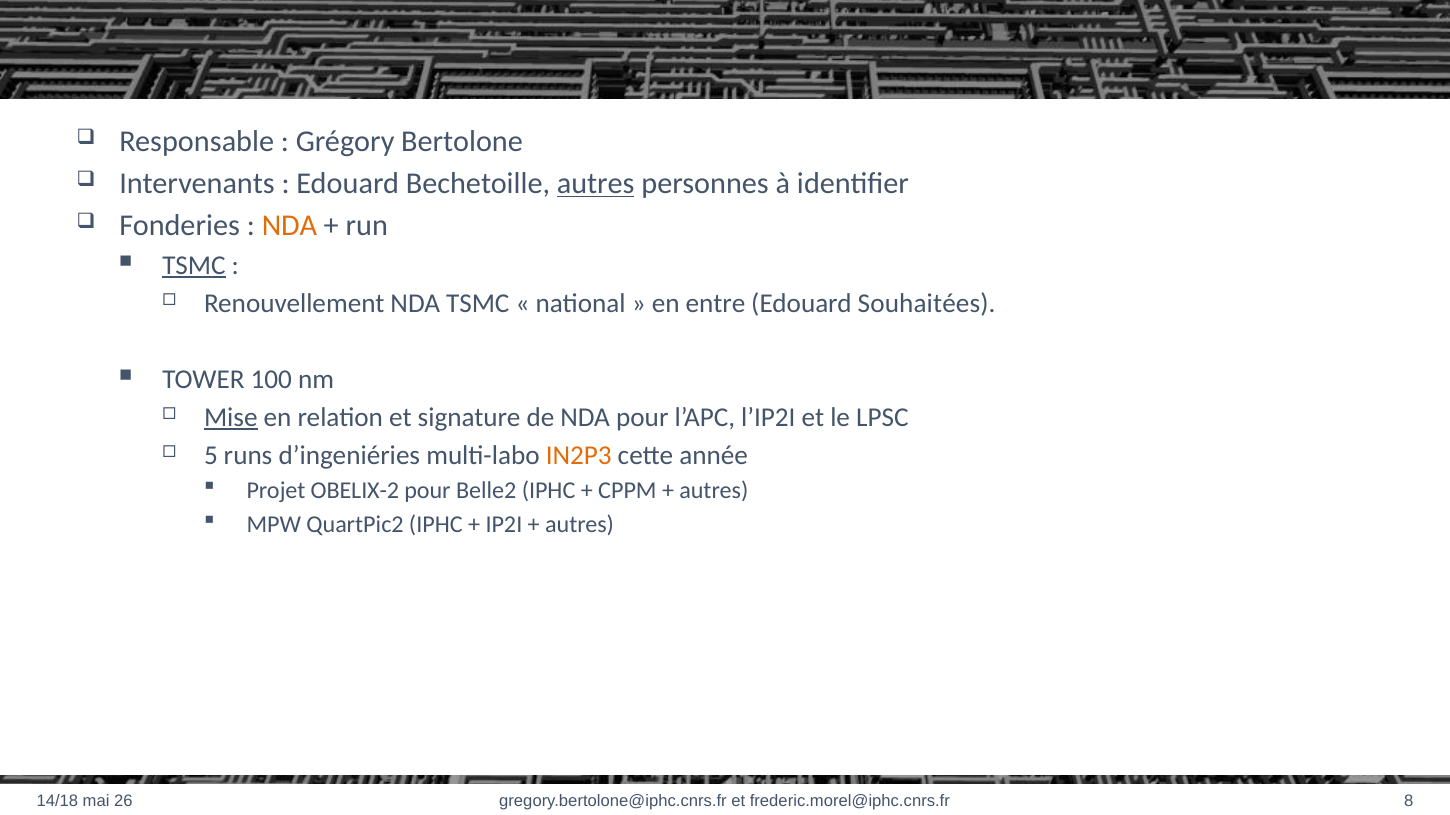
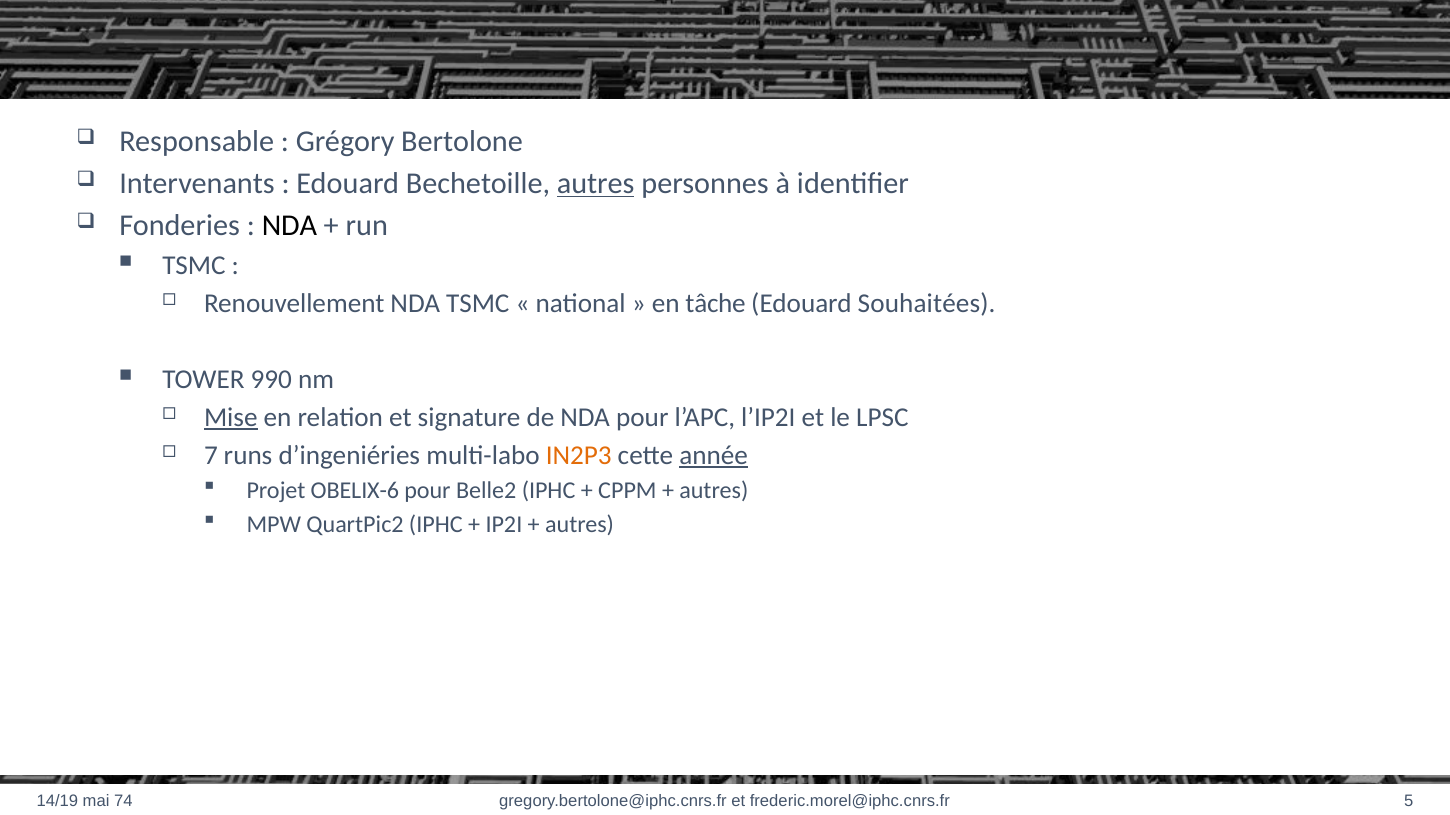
NDA colour: orange -> black (289, 226)
TSMC underline: present -> none (194, 266)
entre: entre -> tâche (716, 304)
100: 100 -> 990 (271, 380)
5: 5 -> 7 (211, 456)
année underline: none -> present (714, 456)
OBELIX-2: OBELIX-2 -> OBELIX-6 (355, 491)
14/18: 14/18 -> 14/19 (57, 802)
26: 26 -> 74 (123, 802)
8: 8 -> 5 (1409, 802)
